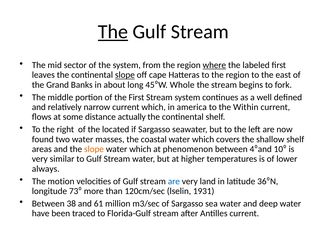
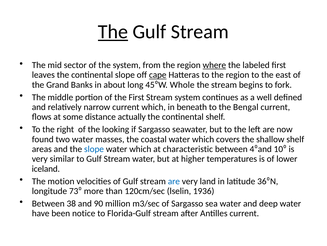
slope underline: present -> none (125, 75)
cape underline: none -> present (158, 75)
america: america -> beneath (192, 107)
Within: Within -> Bengal (246, 107)
located: located -> looking (116, 129)
slope colour: orange -> blue (94, 149)
phenomenon: phenomenon -> characteristic (188, 149)
always: always -> iceland (46, 168)
1931: 1931 -> 1936 (204, 191)
61: 61 -> 90 (98, 203)
traced: traced -> notice (84, 213)
